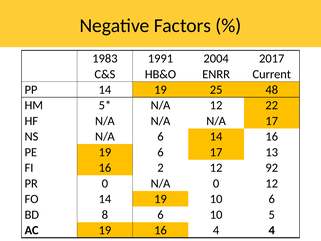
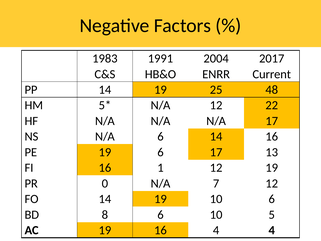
2: 2 -> 1 (160, 168)
12 92: 92 -> 19 (272, 168)
N/A 0: 0 -> 7 (216, 183)
